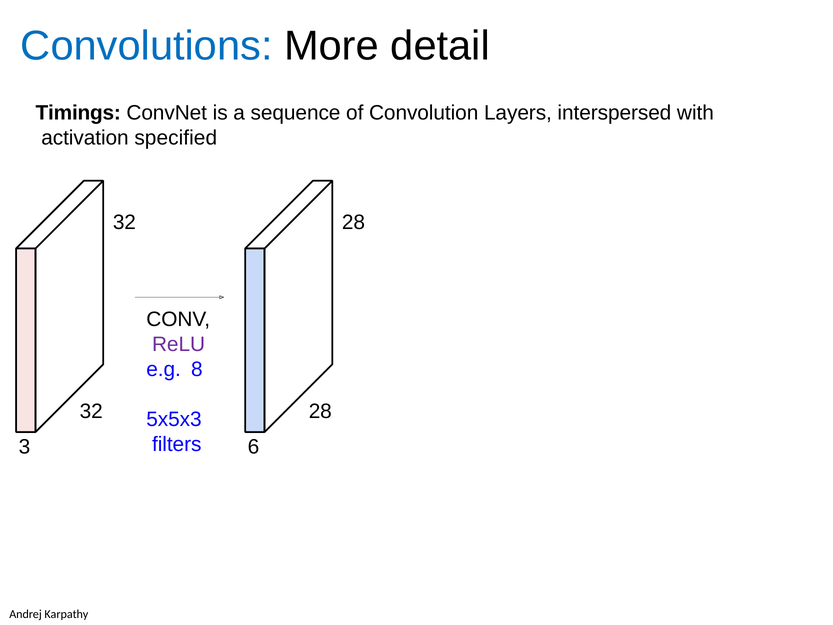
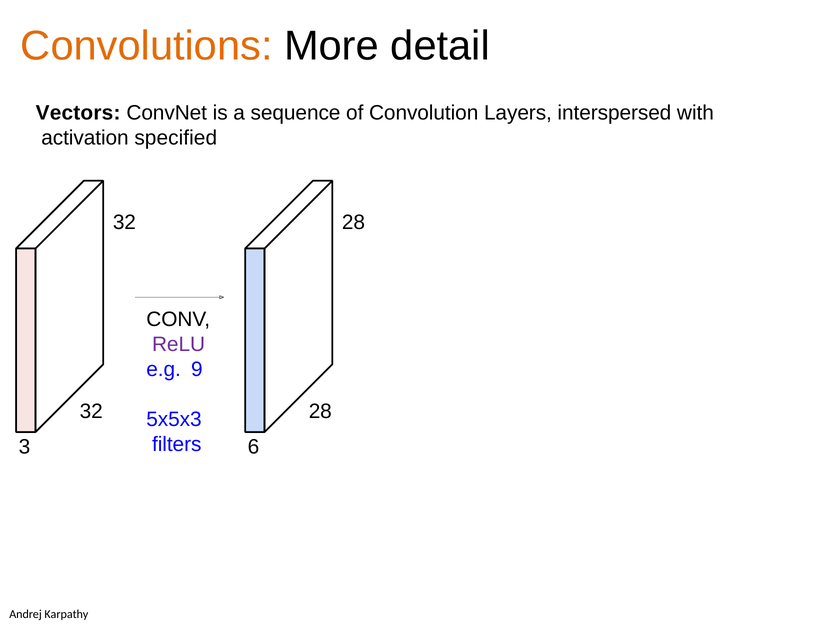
Convolutions colour: blue -> orange (147, 46)
Timings: Timings -> Vectors (78, 113)
8: 8 -> 9 (197, 369)
